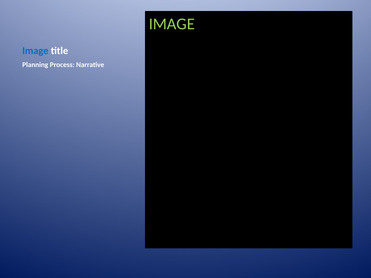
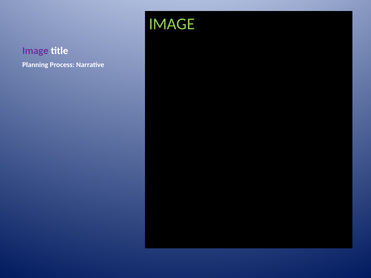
Image colour: blue -> purple (35, 51)
